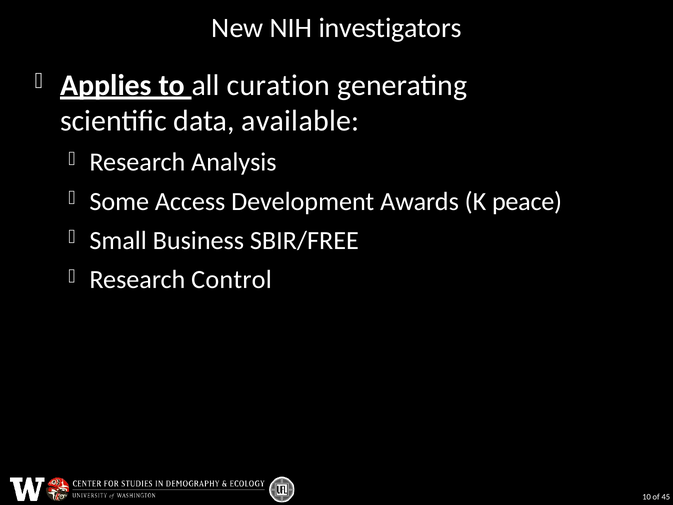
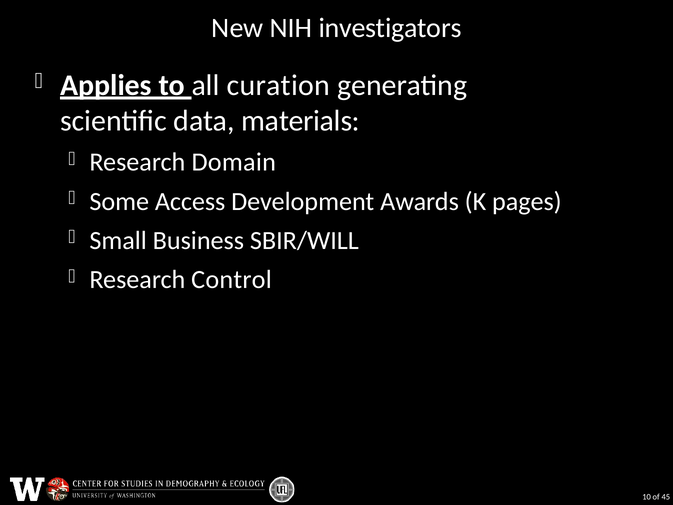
available: available -> materials (301, 121)
Analysis: Analysis -> Domain (234, 162)
peace: peace -> pages (527, 201)
SBIR/FREE: SBIR/FREE -> SBIR/WILL (304, 240)
